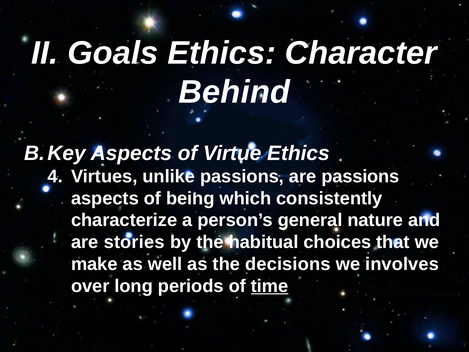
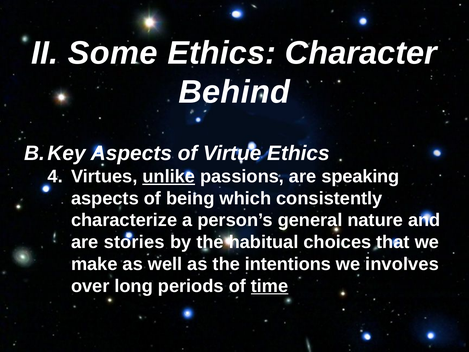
Goals: Goals -> Some (113, 53)
unlike underline: none -> present (169, 176)
are passions: passions -> speaking (360, 176)
decisions: decisions -> intentions (288, 264)
